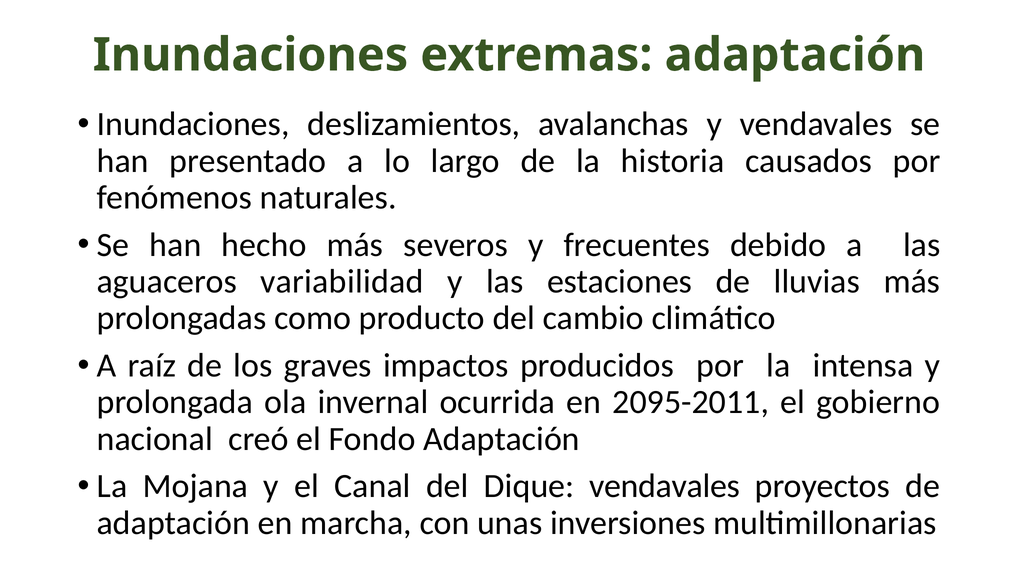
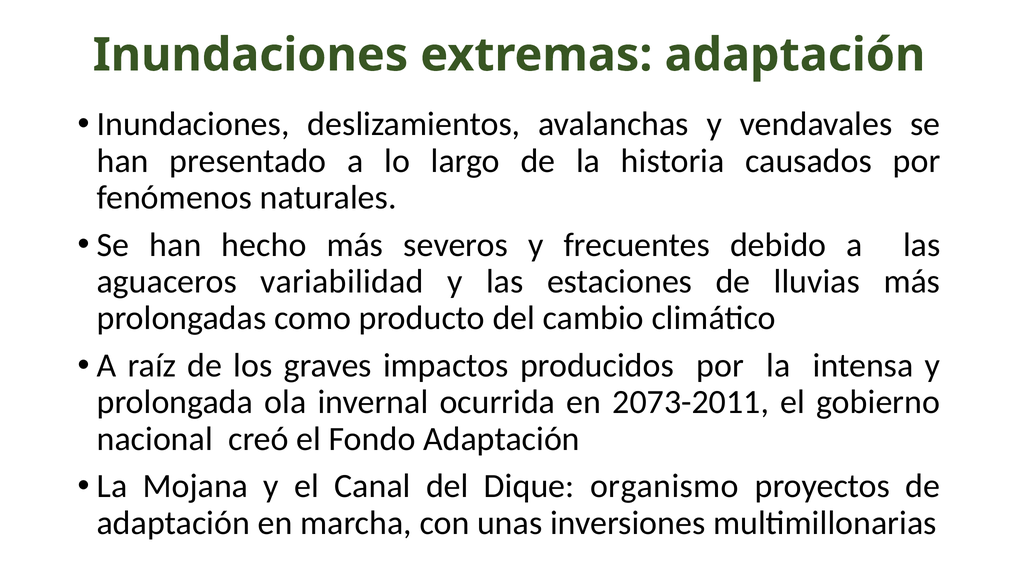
2095-2011: 2095-2011 -> 2073-2011 (691, 402)
Dique vendavales: vendavales -> organismo (664, 486)
